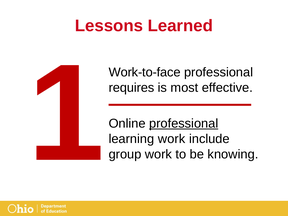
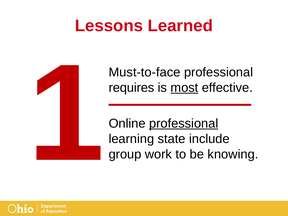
Work-to-face: Work-to-face -> Must-to-face (145, 72)
most underline: none -> present (184, 88)
learning work: work -> state (172, 139)
